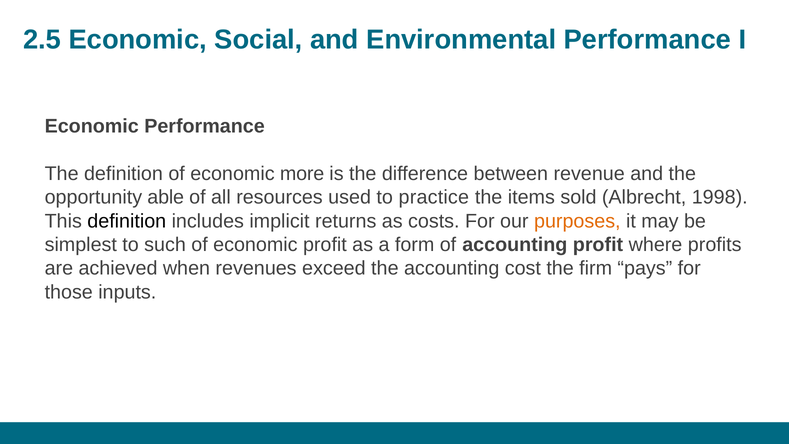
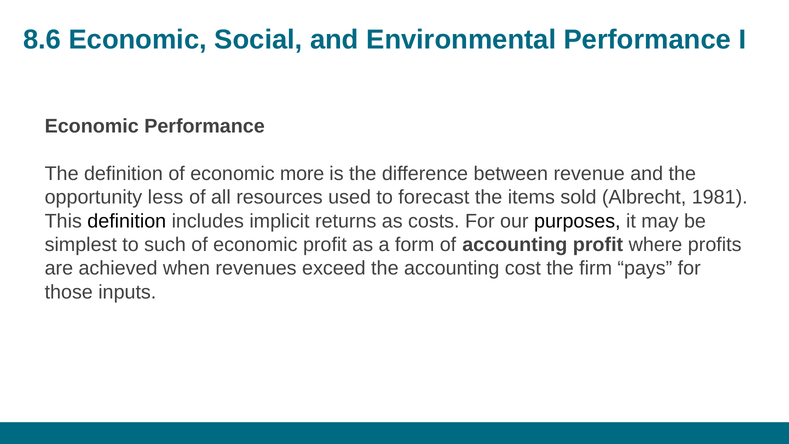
2.5: 2.5 -> 8.6 (42, 40)
able: able -> less (166, 197)
practice: practice -> forecast (434, 197)
1998: 1998 -> 1981 (720, 197)
purposes colour: orange -> black (577, 221)
